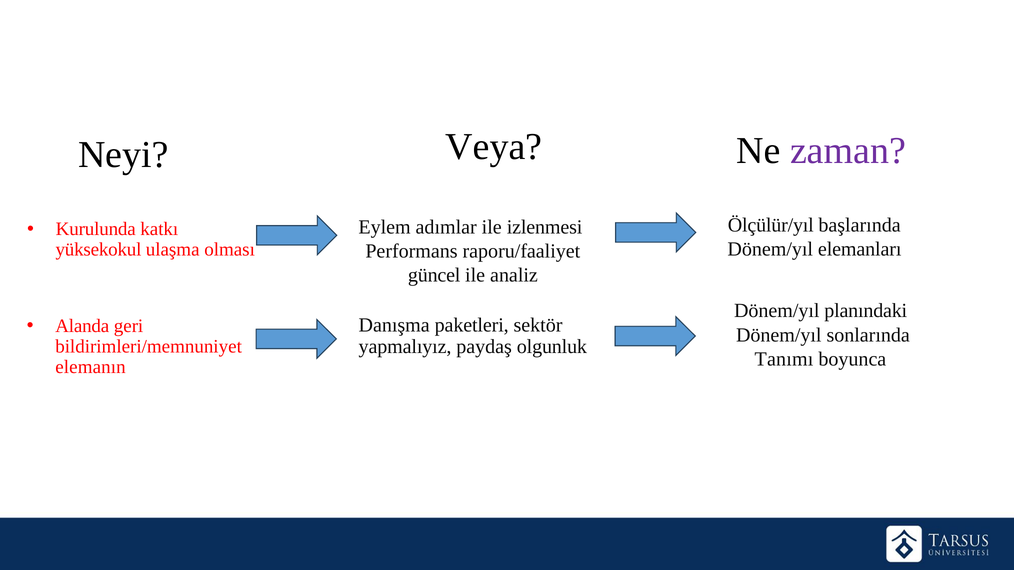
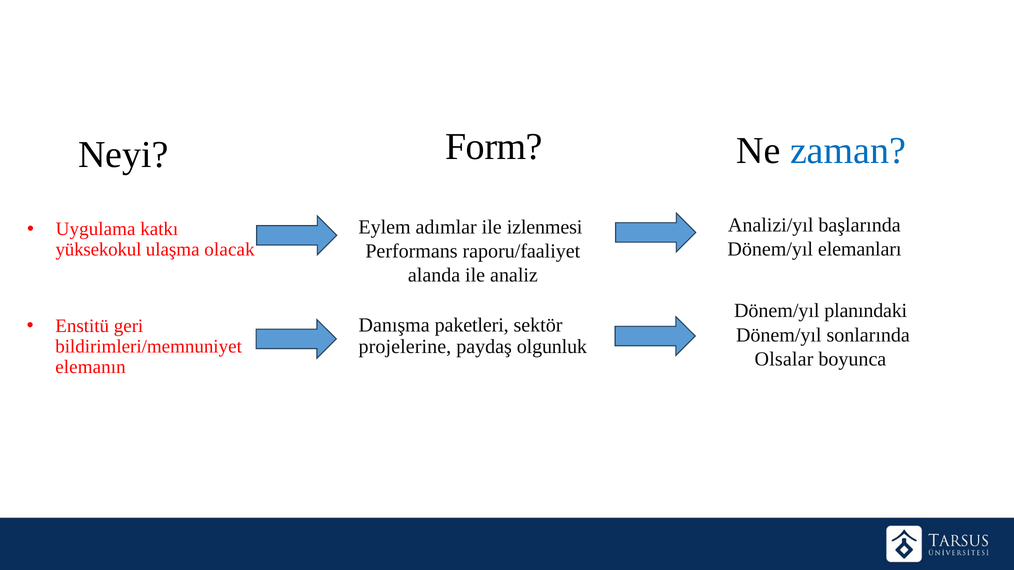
Veya: Veya -> Form (494, 147)
zaman colour: purple -> blue (848, 151)
Ölçülür/yıl: Ölçülür/yıl -> Analizi/yıl (771, 225)
Kurulunda: Kurulunda -> Uygulama (96, 229)
olması: olması -> olacak (230, 250)
güncel: güncel -> alanda (434, 275)
Alanda: Alanda -> Enstitü (82, 326)
yapmalıyız: yapmalıyız -> projelerine (405, 347)
Tanımı: Tanımı -> Olsalar (784, 359)
